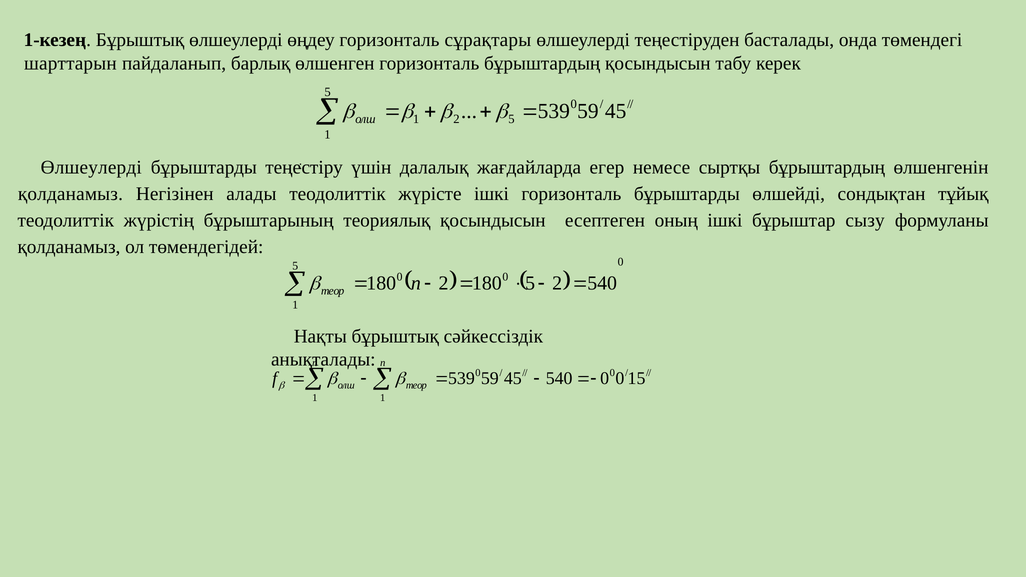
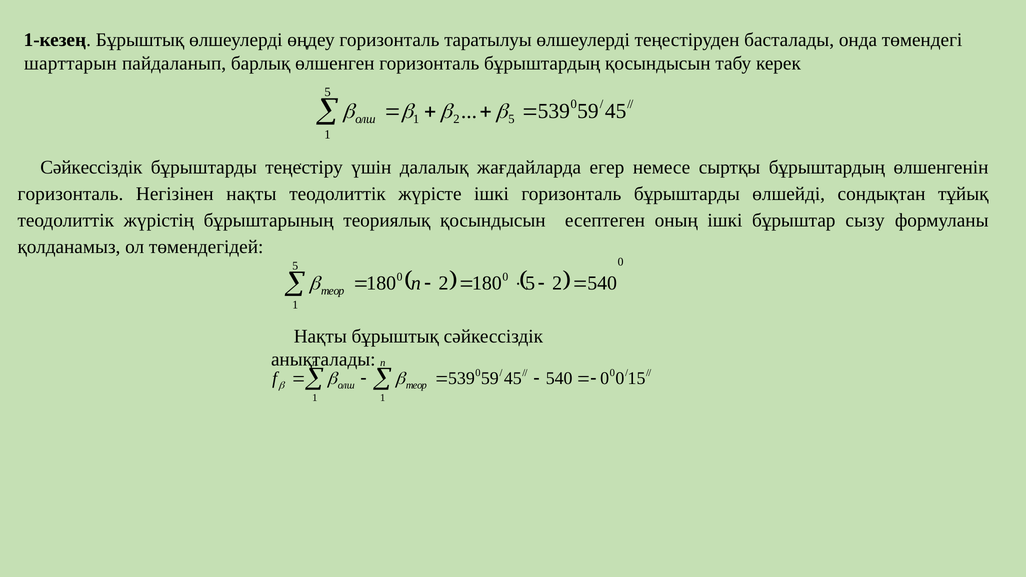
сұрақтары: сұрақтары -> таратылуы (488, 40)
Өлшеулерді: Өлшеулерді -> Сәйкессіздік (91, 168)
қолданамыз: қолданамыз -> горизонталь (70, 194)
Негізінен алады: алады -> нақты (251, 194)
